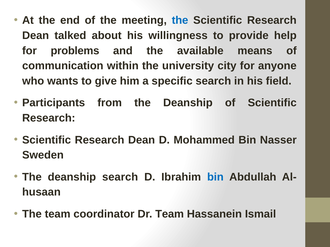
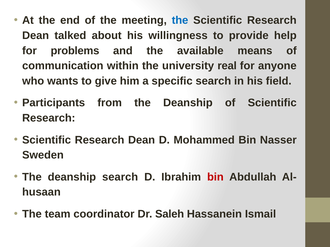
city: city -> real (227, 66)
bin colour: blue -> red (215, 177)
Dr Team: Team -> Saleh (170, 214)
